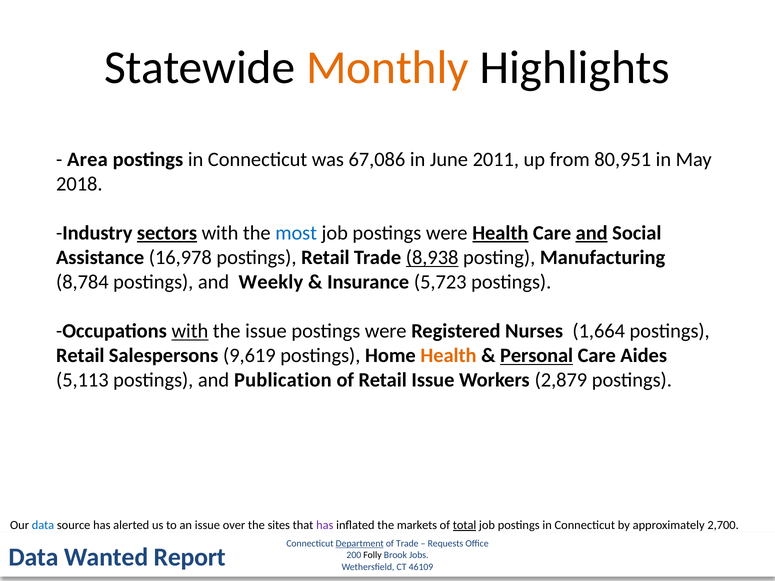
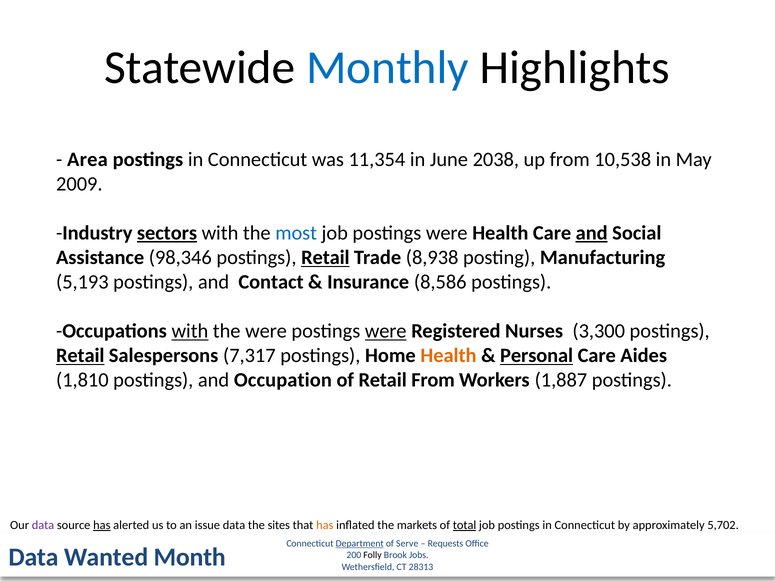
Monthly colour: orange -> blue (387, 68)
67,086: 67,086 -> 11,354 (377, 160)
2011: 2011 -> 2038 (496, 160)
80,951: 80,951 -> 10,538 (623, 160)
2018: 2018 -> 2009 (79, 184)
Health underline: present -> none (500, 233)
16,978: 16,978 -> 98,346 (180, 258)
Retail underline: none -> present (325, 258)
8,938 underline: present -> none (432, 258)
8,784: 8,784 -> 5,193 (82, 282)
Weekly: Weekly -> Contact (271, 282)
5,723: 5,723 -> 8,586 (440, 282)
the issue: issue -> were (266, 331)
were underline: none -> present (386, 331)
1,664: 1,664 -> 3,300 (599, 331)
Retail underline: none -> present (80, 356)
9,619: 9,619 -> 7,317 (249, 356)
5,113: 5,113 -> 1,810 (82, 380)
Publication: Publication -> Occupation (283, 380)
Retail Issue: Issue -> From (433, 380)
2,879: 2,879 -> 1,887 (561, 380)
data colour: blue -> purple (43, 525)
has underline: none -> present (102, 525)
issue over: over -> data (234, 525)
has colour: purple -> orange (325, 525)
2,700: 2,700 -> 5,702 (723, 525)
of Trade: Trade -> Serve (407, 544)
Report: Report -> Month (190, 557)
46109: 46109 -> 28313 (421, 567)
